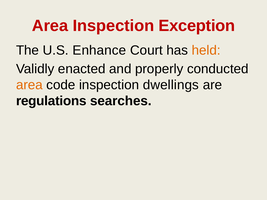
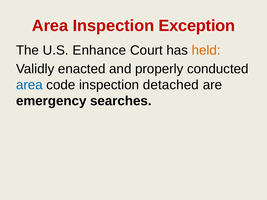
area colour: orange -> blue (29, 85)
dwellings: dwellings -> detached (171, 85)
regulations: regulations -> emergency (51, 101)
